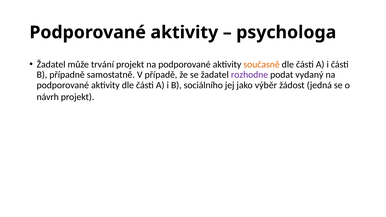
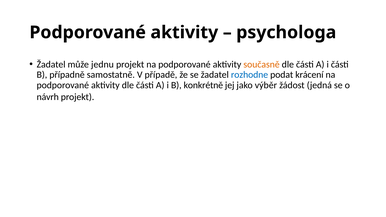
trvání: trvání -> jednu (102, 64)
rozhodne colour: purple -> blue (250, 75)
vydaný: vydaný -> krácení (309, 75)
sociálního: sociálního -> konkrétně (203, 85)
